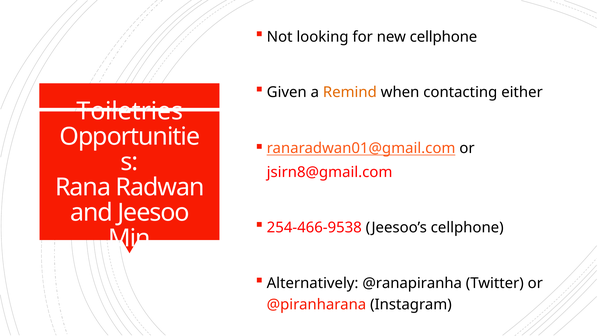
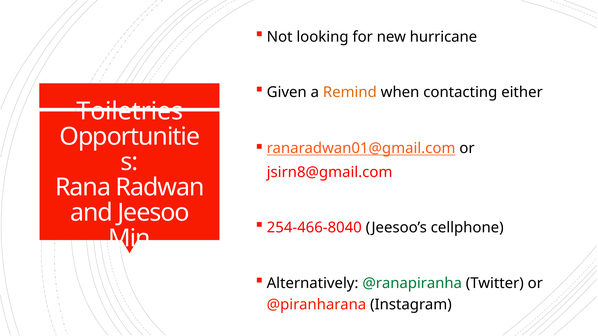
new cellphone: cellphone -> hurricane (443, 37)
254-466-9538: 254-466-9538 -> 254-466-8040 (314, 228)
@ranapiranha colour: black -> green (412, 283)
